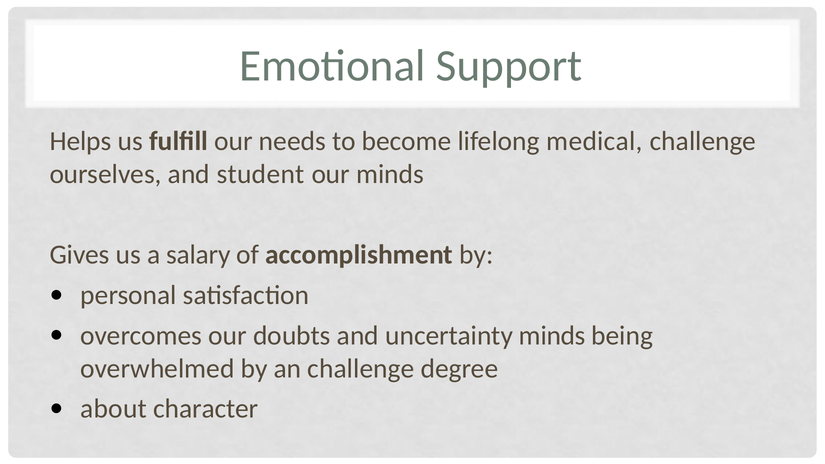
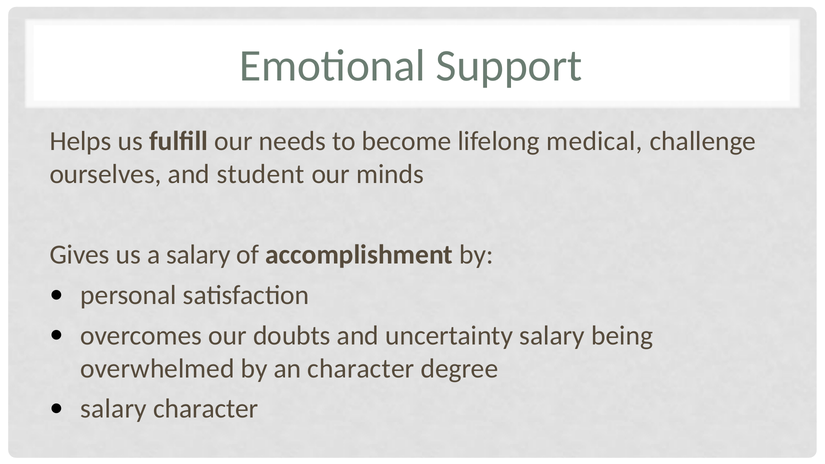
uncertainty minds: minds -> salary (552, 336)
an challenge: challenge -> character (361, 369)
about: about -> salary (114, 409)
